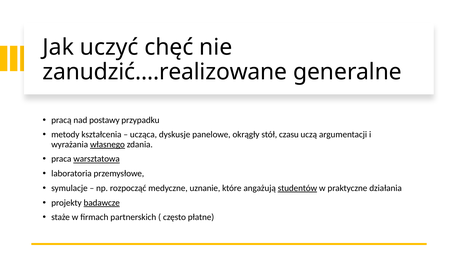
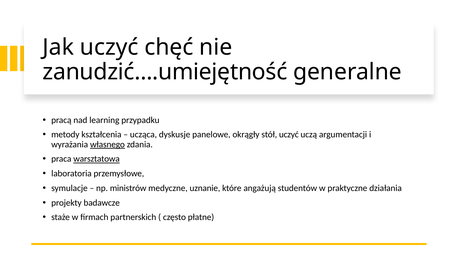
zanudzić….realizowane: zanudzić….realizowane -> zanudzić….umiejętność (165, 72)
postawy: postawy -> learning (104, 120)
stół czasu: czasu -> uczyć (289, 134)
rozpocząć: rozpocząć -> ministrów (128, 188)
studentów underline: present -> none (297, 188)
badawcze underline: present -> none (102, 202)
